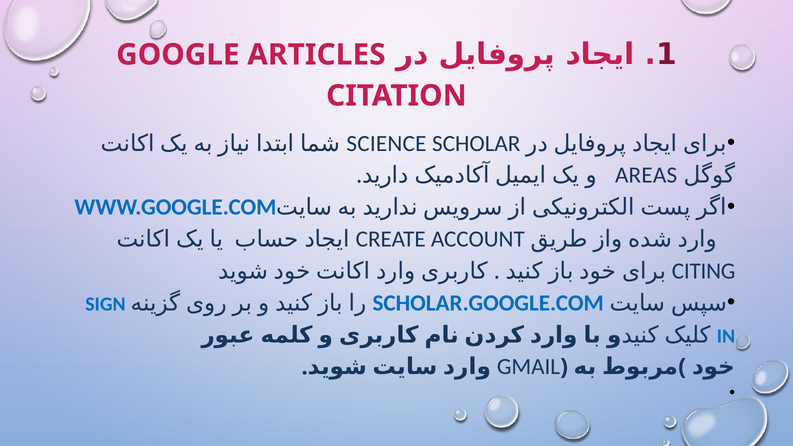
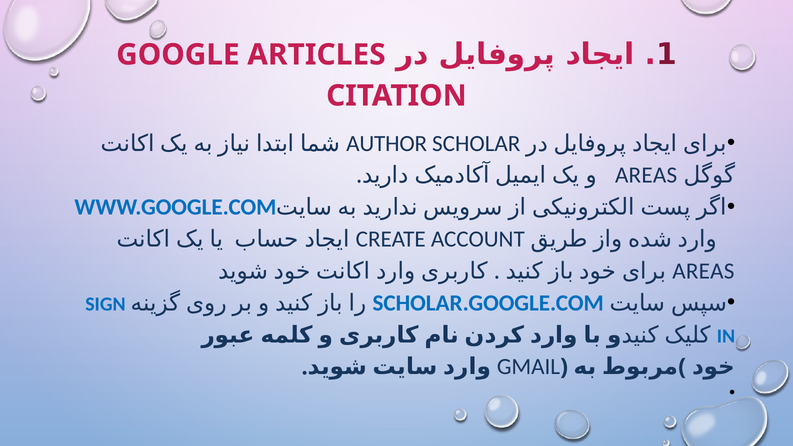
SCIENCE: SCIENCE -> AUTHOR (387, 144)
CITING: CITING -> AREAS (703, 271)
